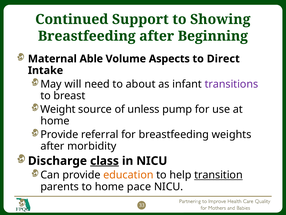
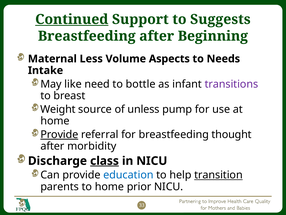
Continued underline: none -> present (72, 19)
Showing: Showing -> Suggests (220, 19)
Able: Able -> Less (91, 59)
Direct: Direct -> Needs (223, 59)
will: will -> like (73, 84)
about: about -> bottle (141, 84)
Provide underline: none -> present (59, 134)
weights: weights -> thought (232, 134)
education colour: orange -> blue (128, 175)
pace: pace -> prior (139, 186)
